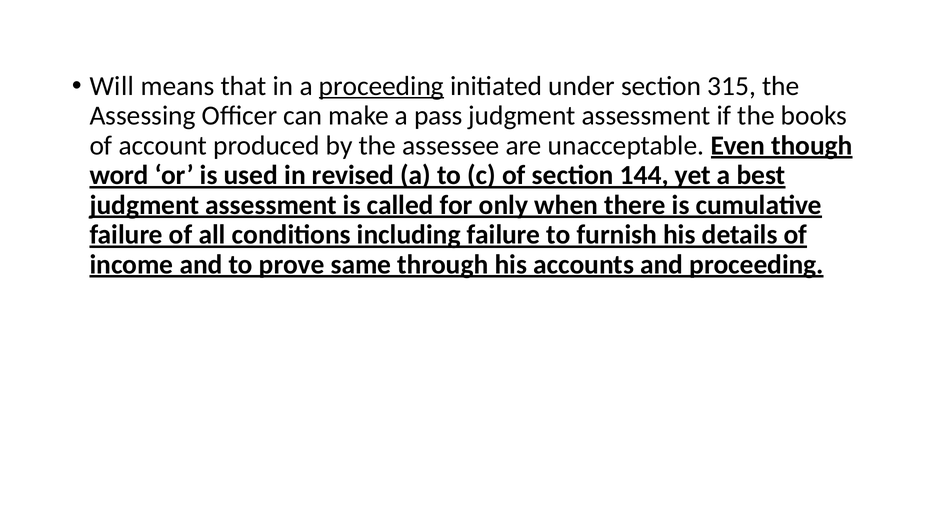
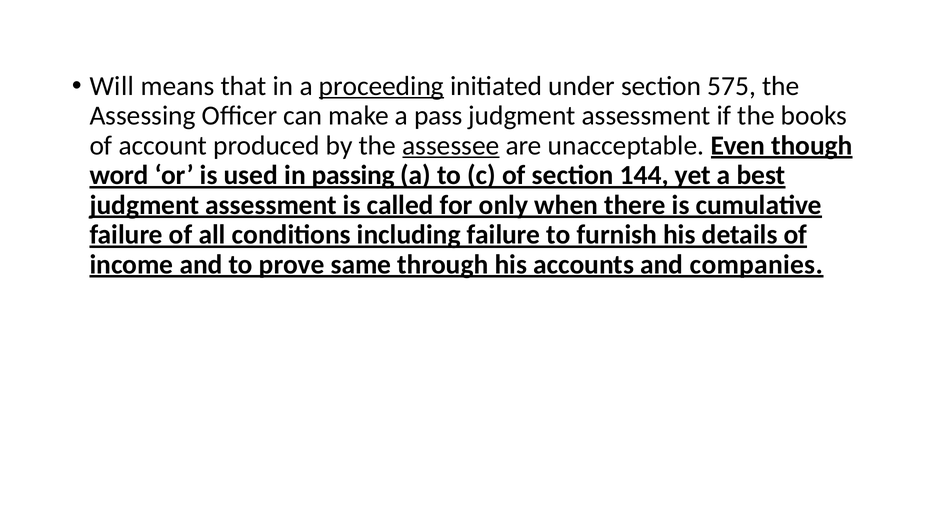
315: 315 -> 575 (732, 86)
assessee underline: none -> present (451, 145)
revised: revised -> passing (353, 175)
and proceeding: proceeding -> companies (756, 264)
